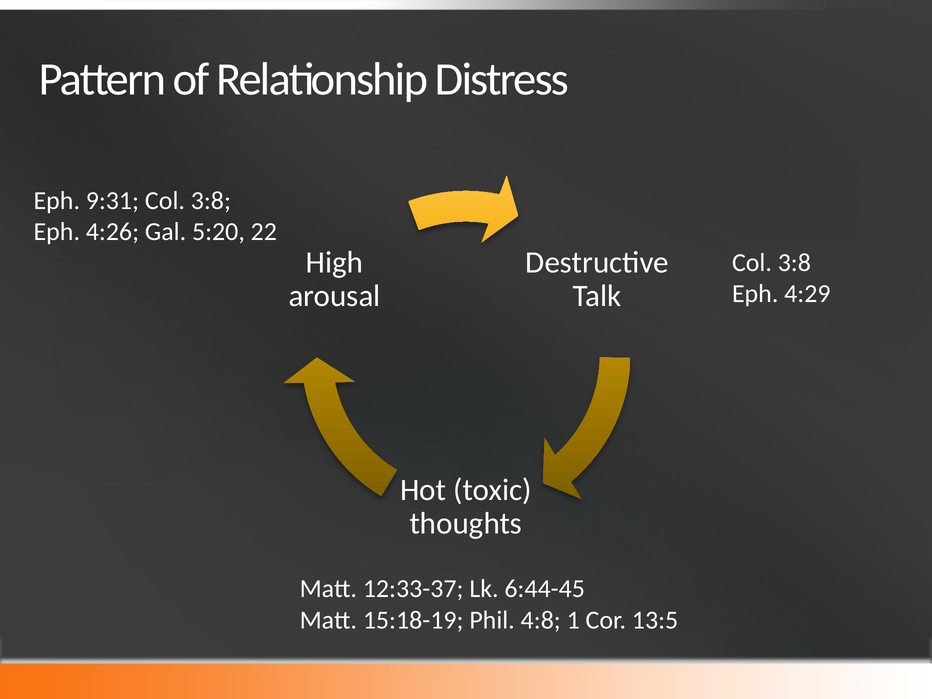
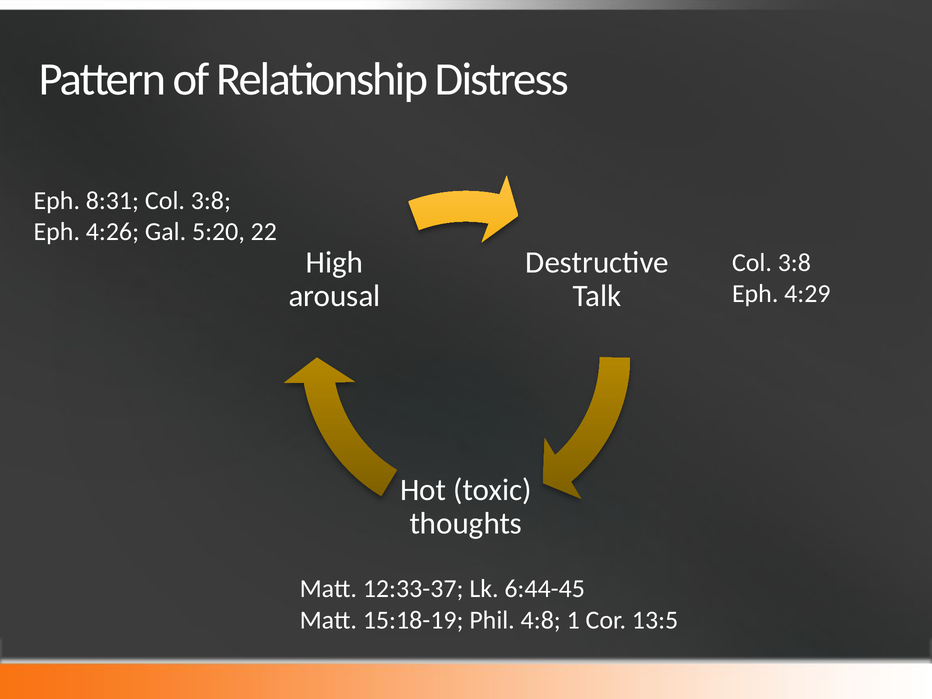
9:31: 9:31 -> 8:31 (112, 201)
